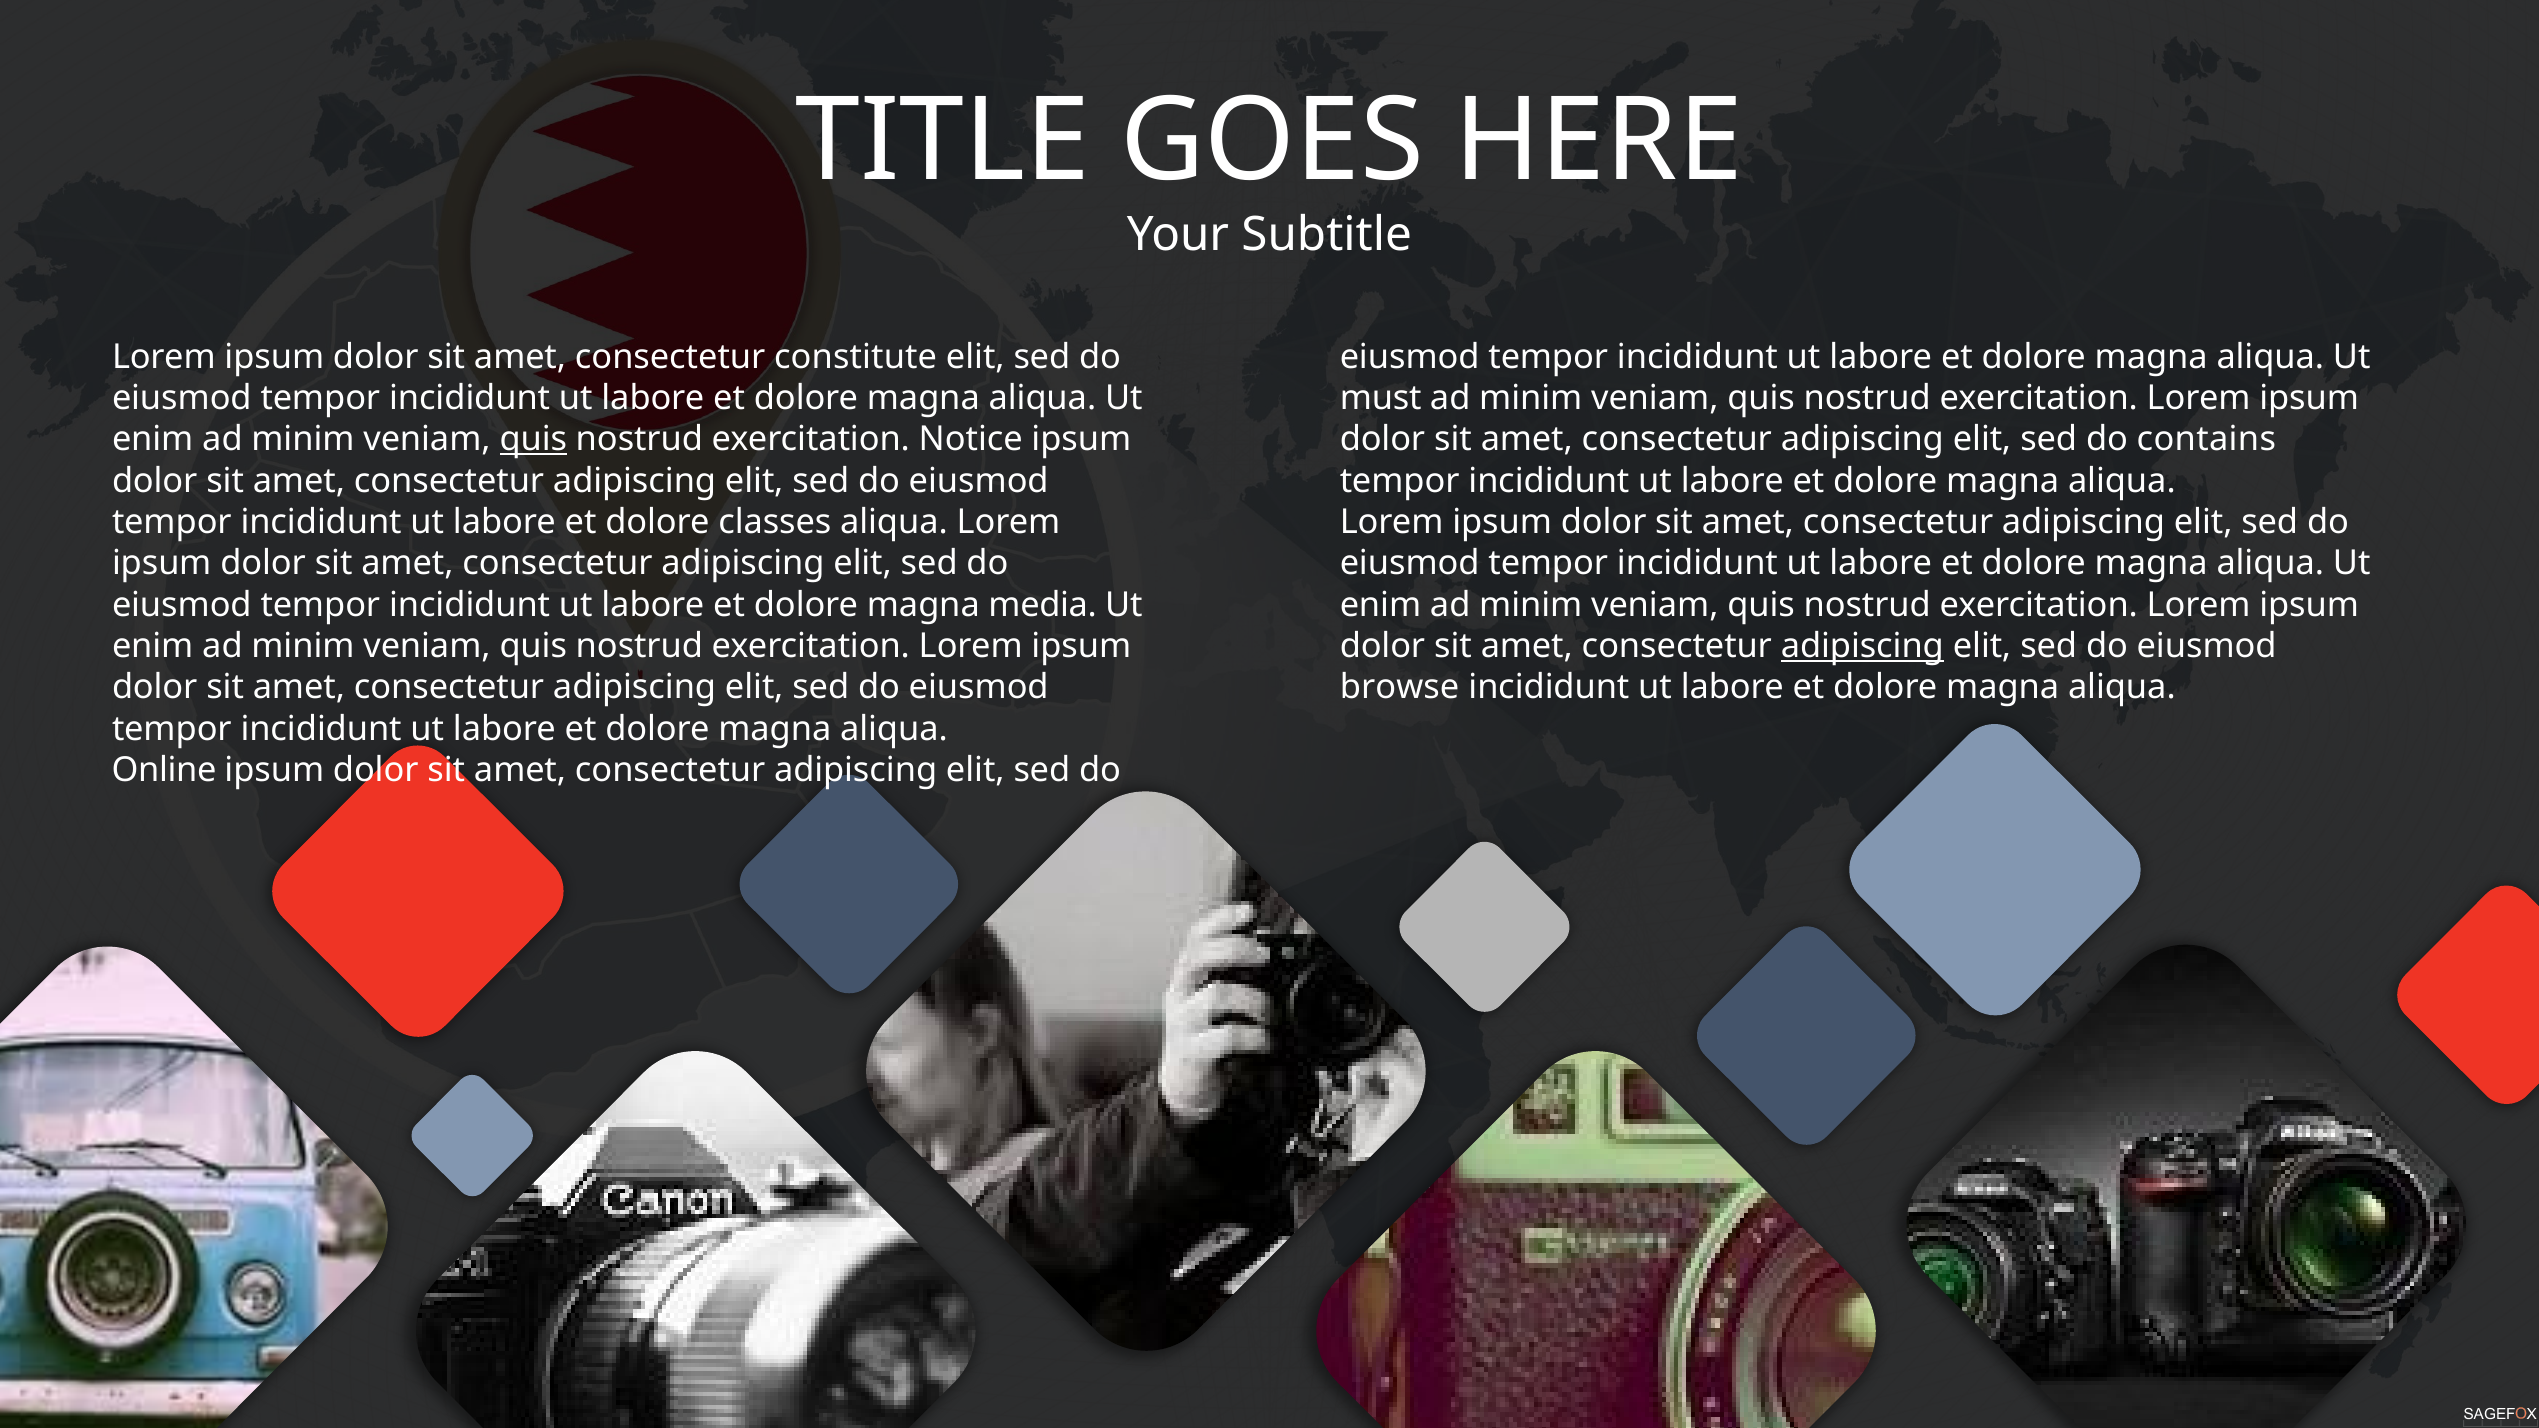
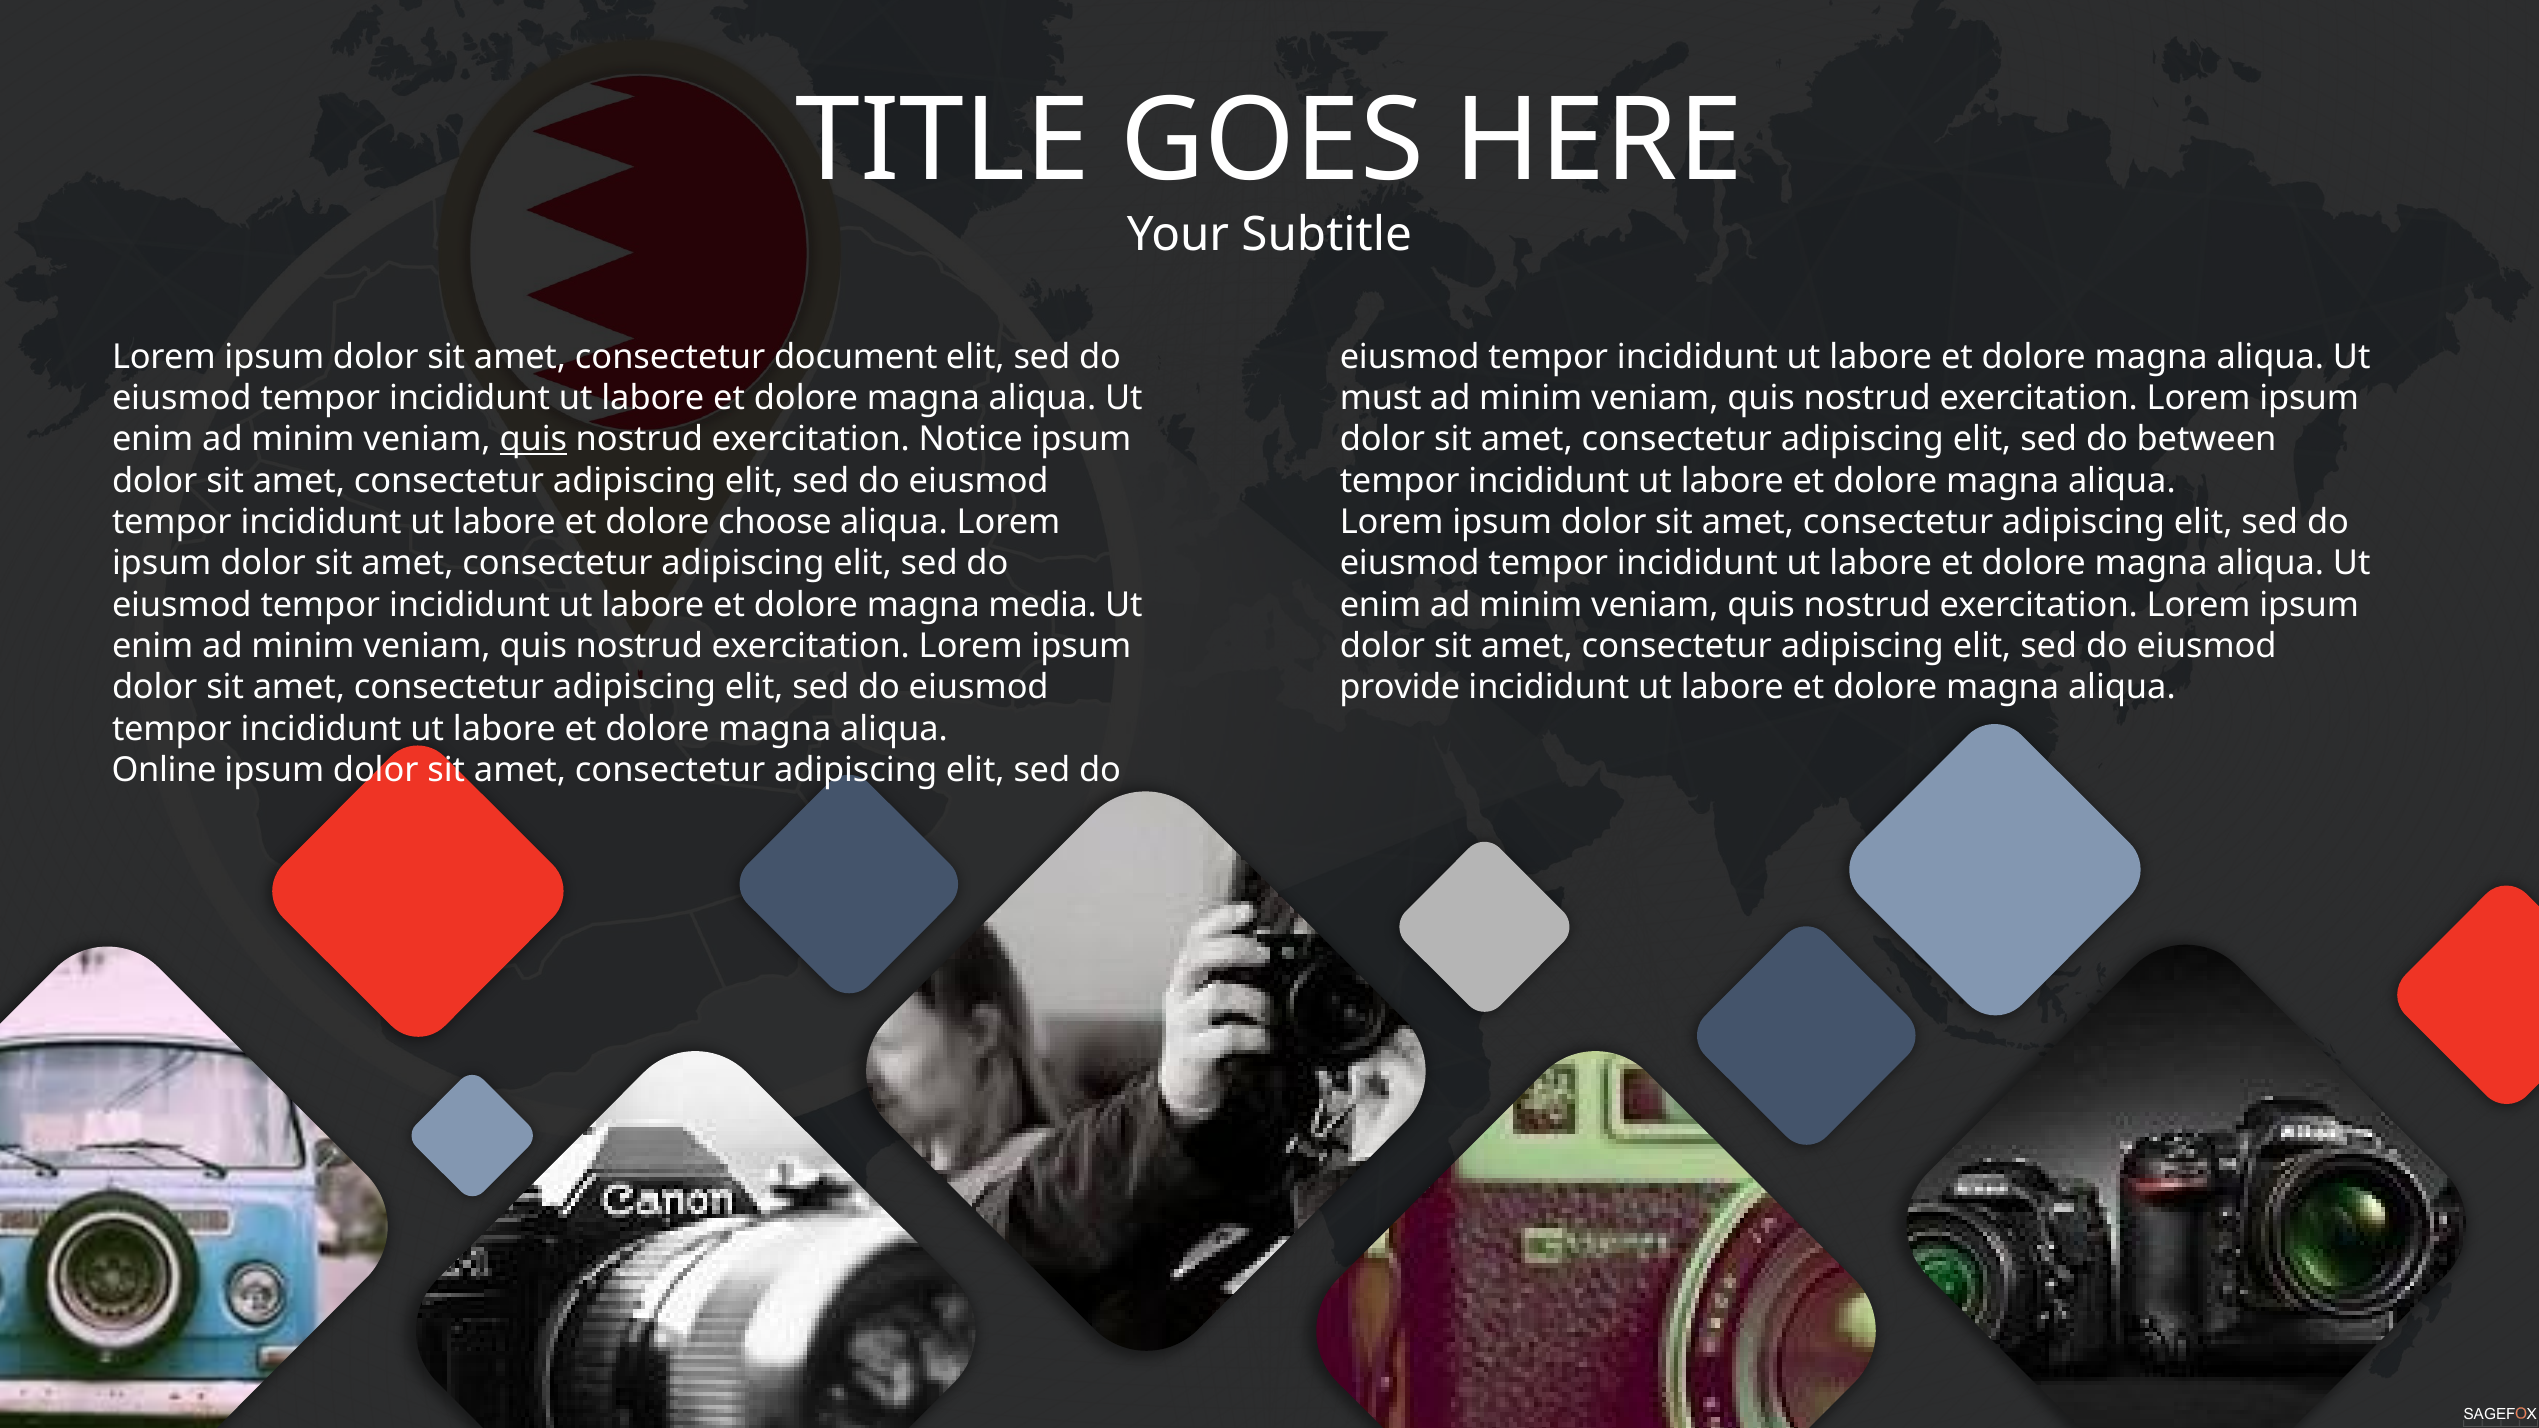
constitute: constitute -> document (856, 357)
contains: contains -> between (2207, 440)
classes: classes -> choose (775, 522)
adipiscing underline: present -> none (1862, 646)
browse: browse -> provide (1400, 687)
